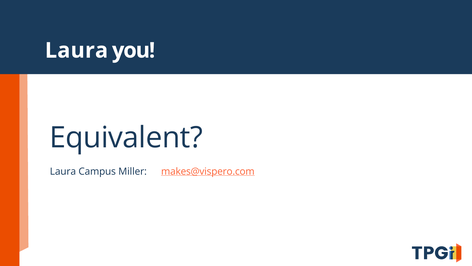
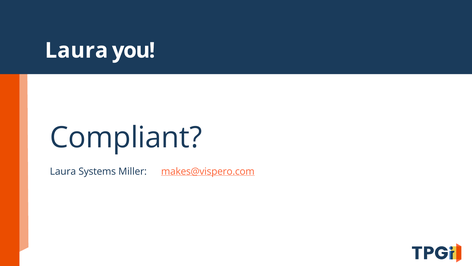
Equivalent: Equivalent -> Compliant (126, 137)
Campus: Campus -> Systems (97, 171)
